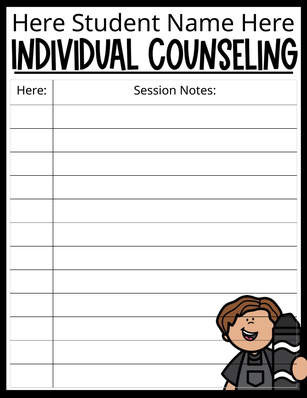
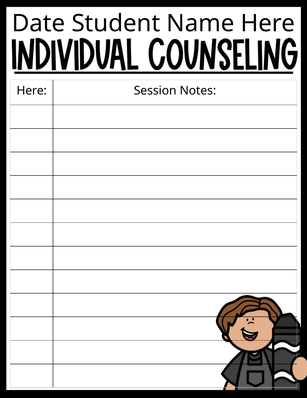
Here: Here -> Date (39, 23)
